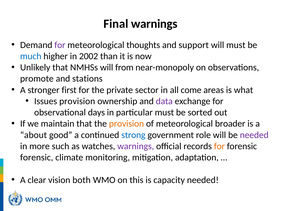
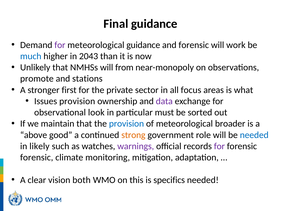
Final warnings: warnings -> guidance (154, 24)
meteorological thoughts: thoughts -> guidance (143, 45)
and support: support -> forensic (194, 45)
will must: must -> work (236, 45)
2002: 2002 -> 2043 (89, 56)
come: come -> focus (191, 90)
days: days -> look (96, 112)
provision colour: orange -> blue (126, 124)
about: about -> above (34, 135)
strong colour: blue -> orange (133, 135)
needed colour: purple -> blue (254, 135)
more: more -> likely (39, 146)
for colour: orange -> purple (219, 146)
capacity: capacity -> specifics (169, 180)
